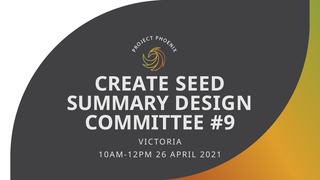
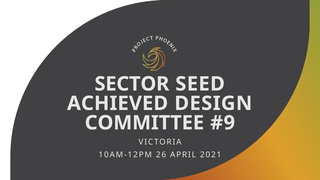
CREATE: CREATE -> SECTOR (132, 84)
SUMMARY: SUMMARY -> ACHIEVED (118, 103)
